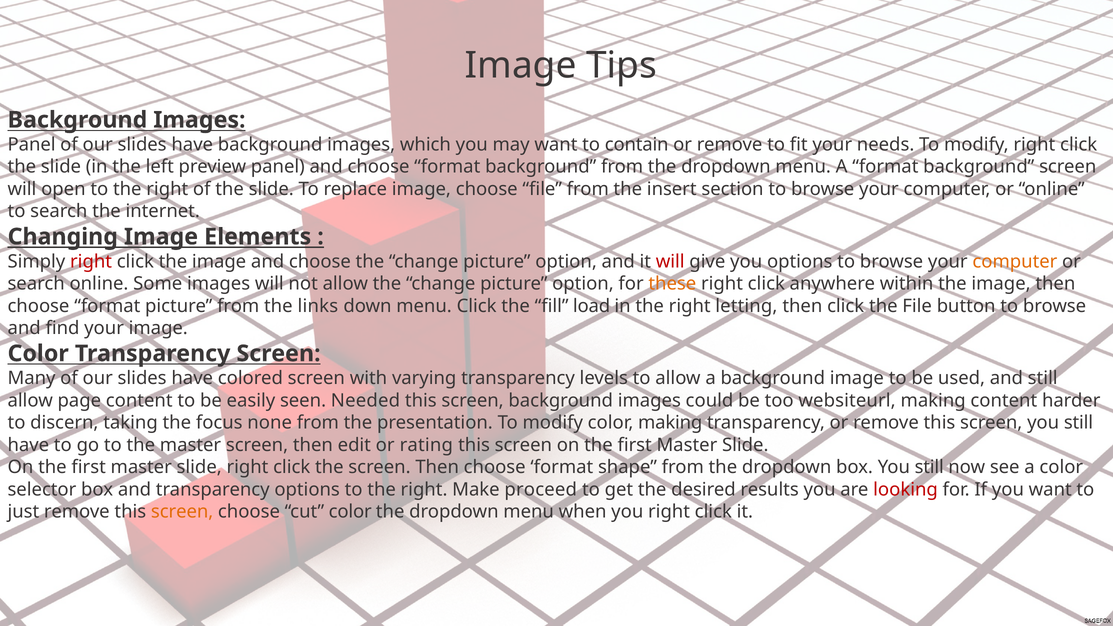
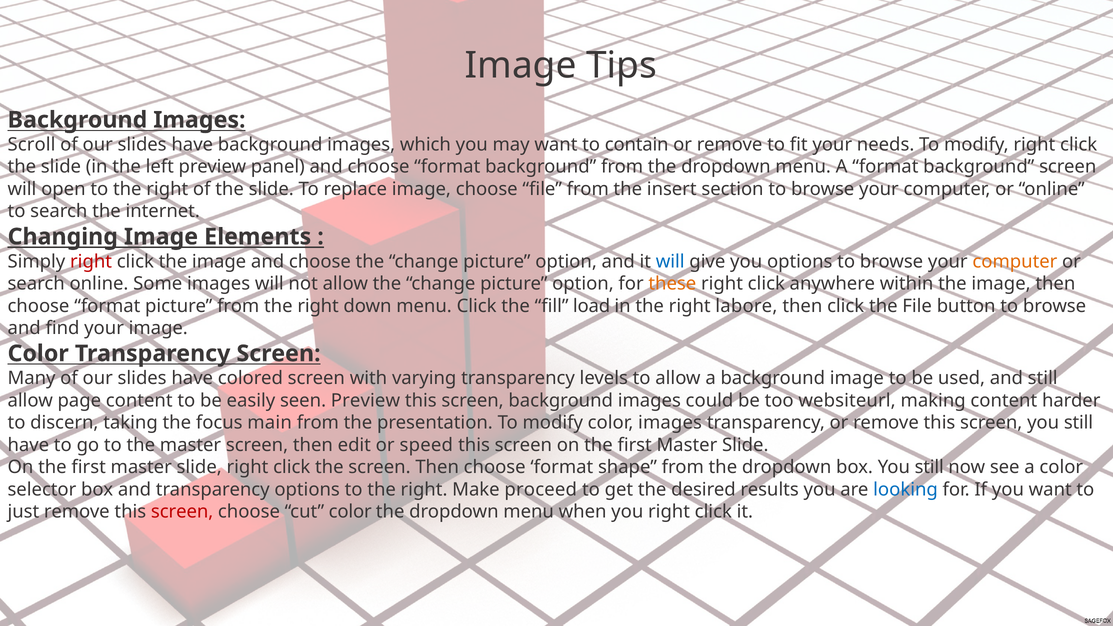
Panel: Panel -> Scroll (32, 145)
will colour: red -> blue (670, 261)
from the links: links -> right (318, 306)
letting: letting -> labore (746, 306)
seen Needed: Needed -> Preview (365, 401)
none: none -> main (270, 423)
color making: making -> images (670, 423)
rating: rating -> speed (426, 445)
looking colour: red -> blue (906, 490)
screen colour: orange -> red (182, 512)
